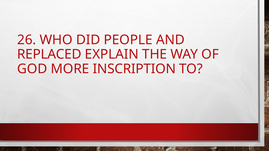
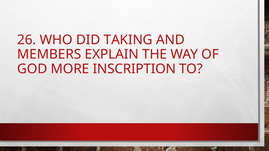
PEOPLE: PEOPLE -> TAKING (128, 40)
REPLACED: REPLACED -> MEMBERS (49, 54)
